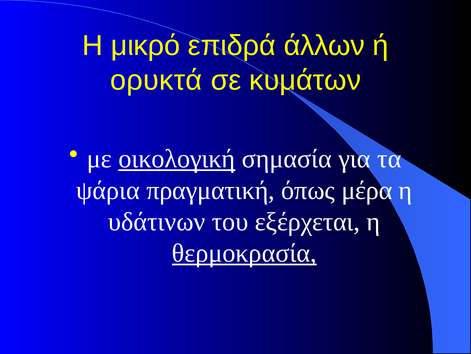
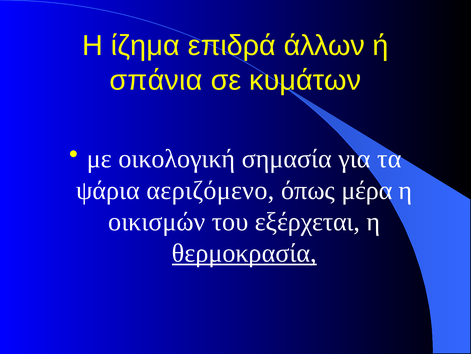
μικρό: μικρό -> ίζημα (145, 46)
ορυκτά: ορυκτά -> σπάνια (156, 80)
οικολογική underline: present -> none (177, 159)
πραγματική: πραγματική -> αεριζόμενο (210, 190)
υδάτινων: υδάτινων -> οικισμών (157, 221)
